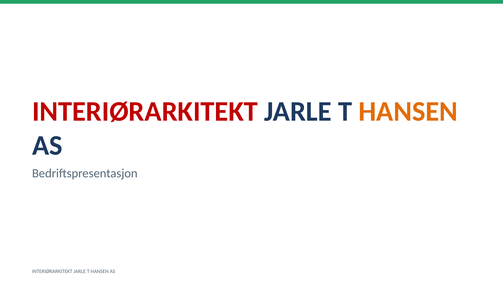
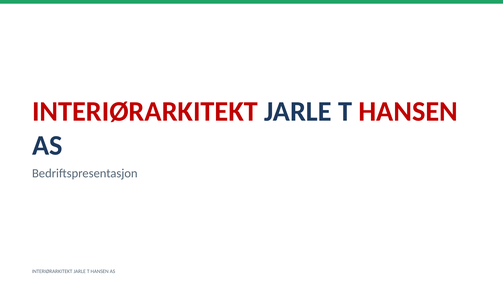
HANSEN colour: orange -> red (408, 112)
